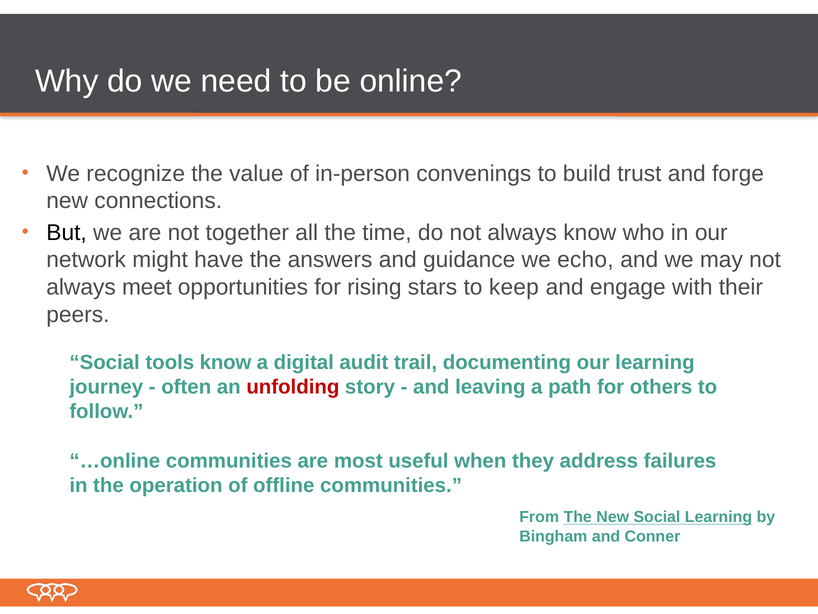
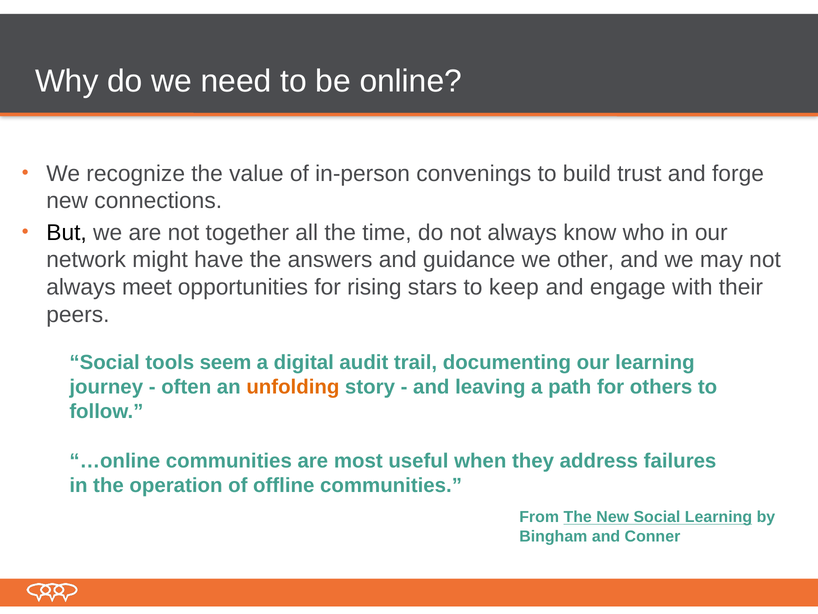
echo: echo -> other (586, 260)
tools know: know -> seem (226, 362)
unfolding colour: red -> orange (293, 387)
